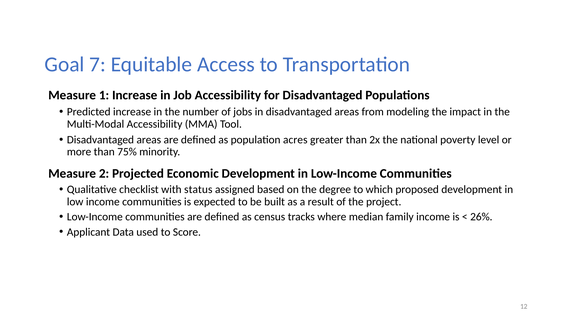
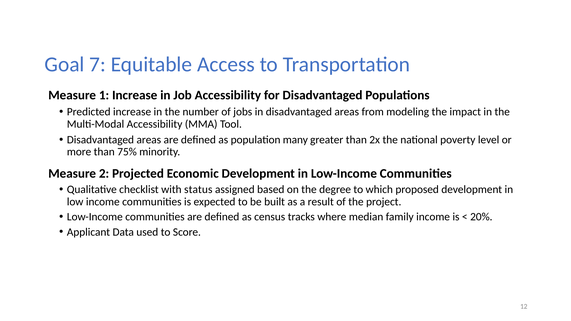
acres: acres -> many (295, 140)
26%: 26% -> 20% (481, 217)
